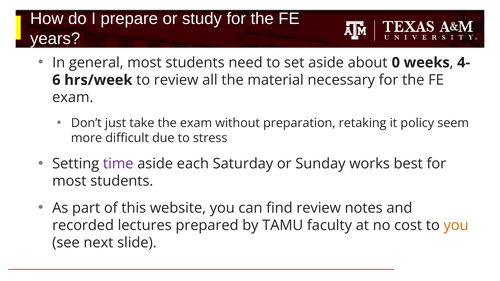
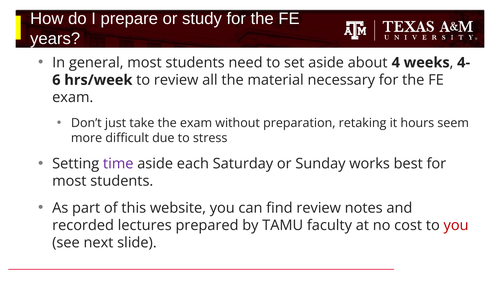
0: 0 -> 4 (396, 63)
policy: policy -> hours (417, 123)
you colour: orange -> red (456, 226)
